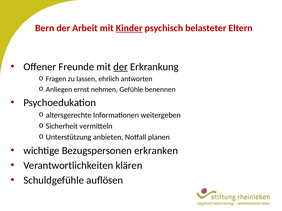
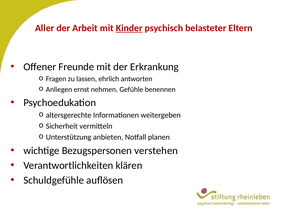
Bern: Bern -> Aller (45, 28)
der underline: present -> none (121, 67)
erkranken: erkranken -> verstehen (156, 151)
